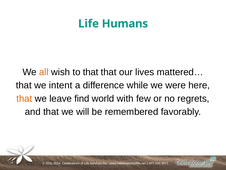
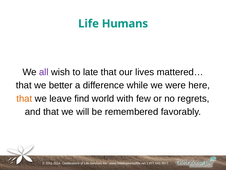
all colour: orange -> purple (44, 72)
to that: that -> late (91, 72)
intent: intent -> better (61, 85)
